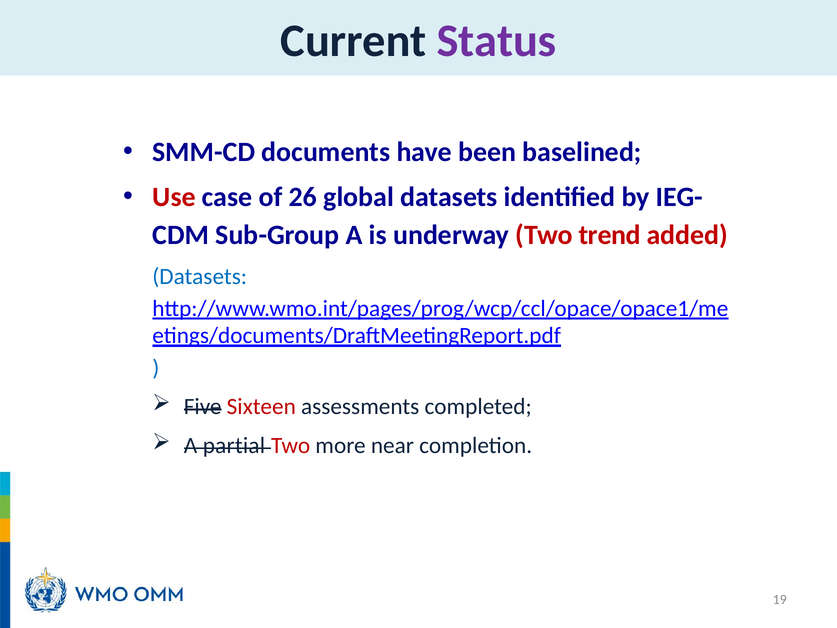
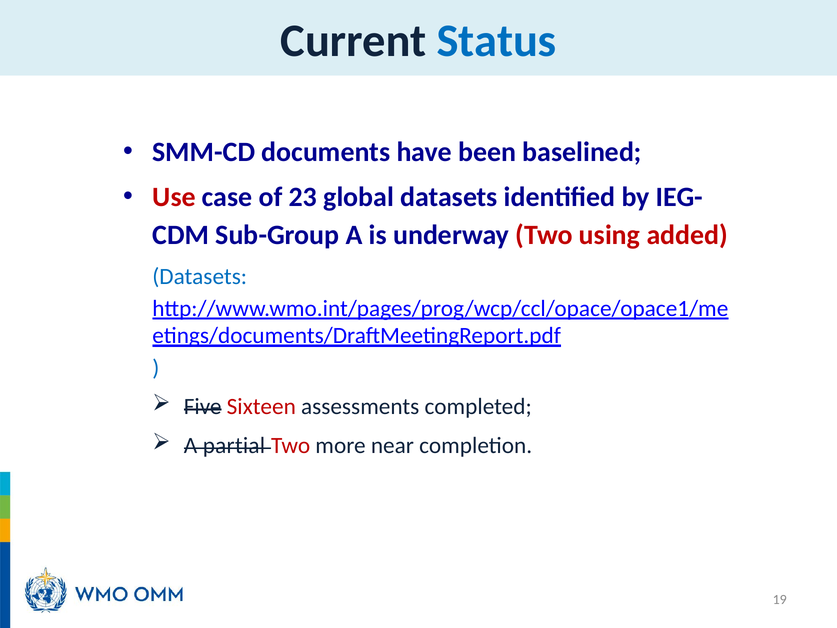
Status colour: purple -> blue (497, 41)
26: 26 -> 23 (303, 197)
trend: trend -> using (610, 235)
